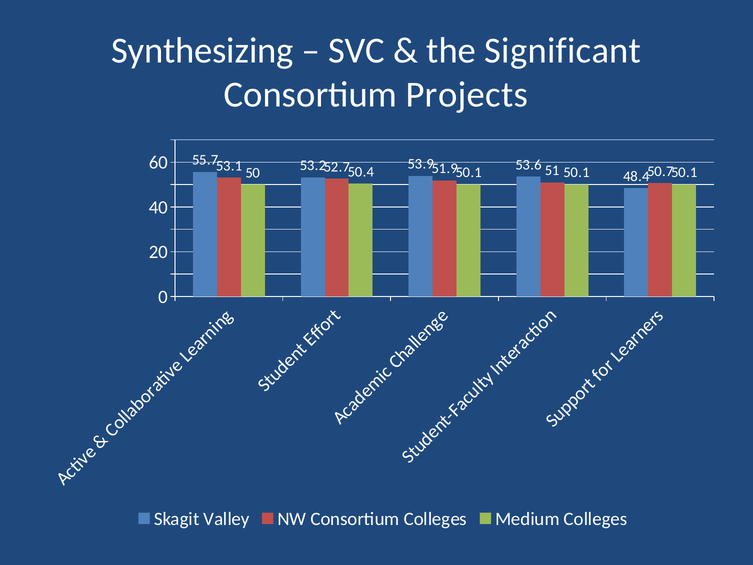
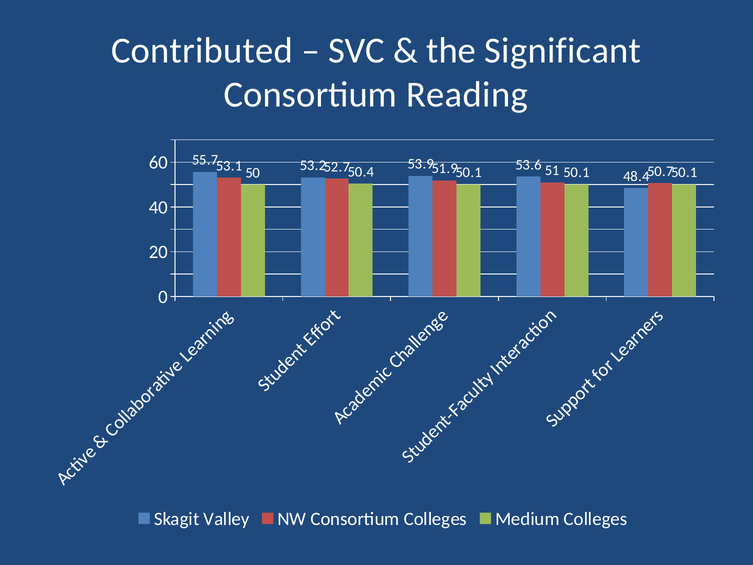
Synthesizing: Synthesizing -> Contributed (202, 51)
Projects: Projects -> Reading (467, 95)
